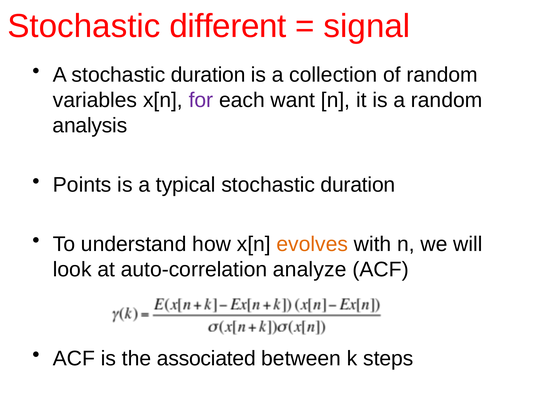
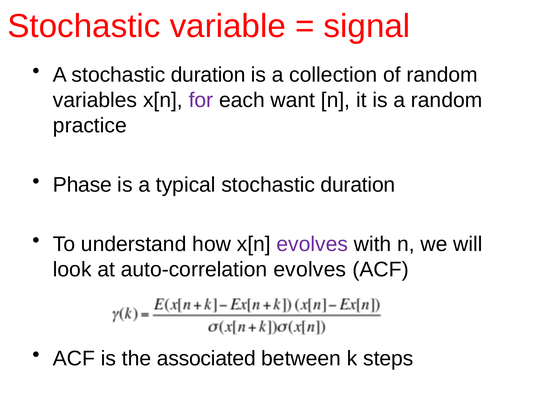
different: different -> variable (228, 26)
analysis: analysis -> practice (90, 125)
Points: Points -> Phase (82, 184)
evolves colour: orange -> purple (312, 244)
auto-correlation analyze: analyze -> evolves (310, 269)
